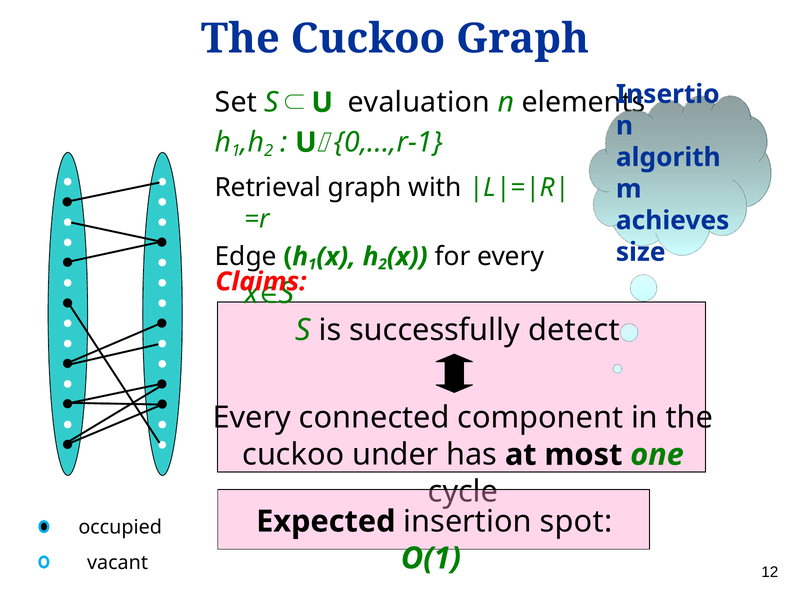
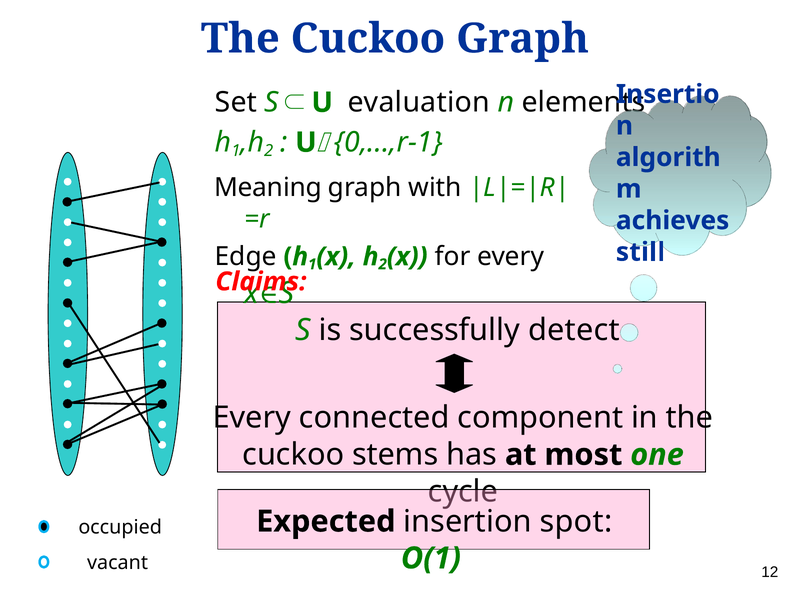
Retrieval: Retrieval -> Meaning (268, 187)
size: size -> still (641, 252)
under: under -> stems (395, 455)
